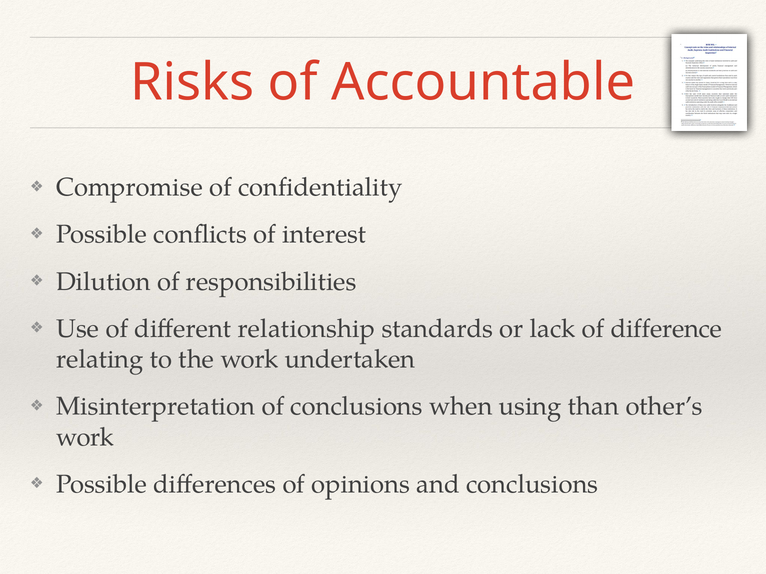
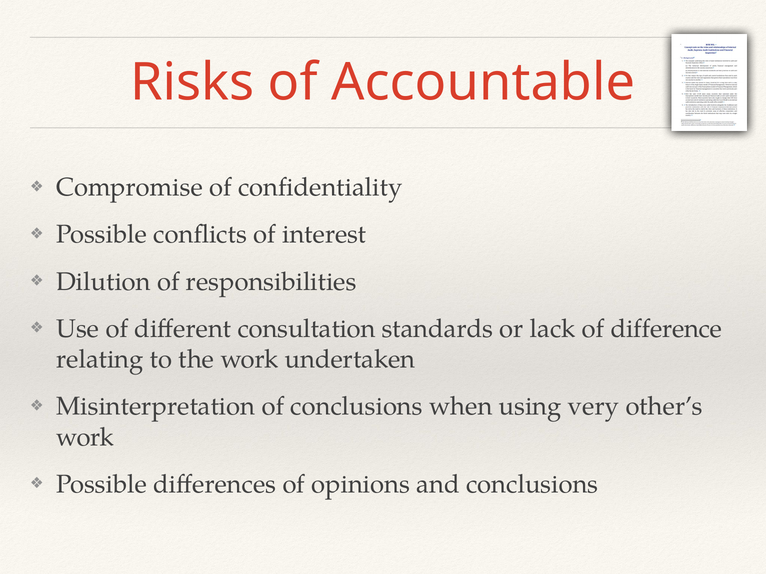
relationship: relationship -> consultation (307, 329)
than: than -> very (594, 407)
